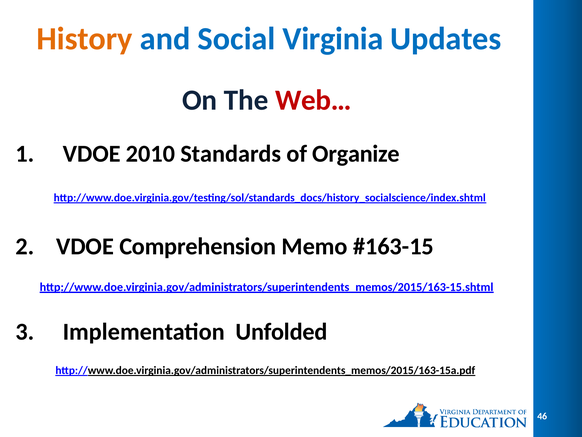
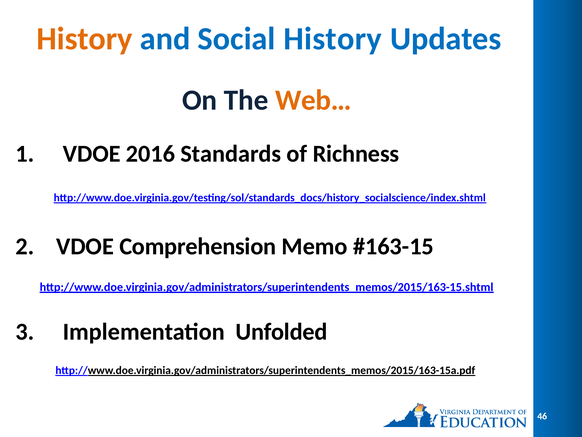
Social Virginia: Virginia -> History (333, 39)
Web… colour: red -> orange (313, 100)
2010: 2010 -> 2016 (151, 154)
Organize: Organize -> Richness (356, 154)
